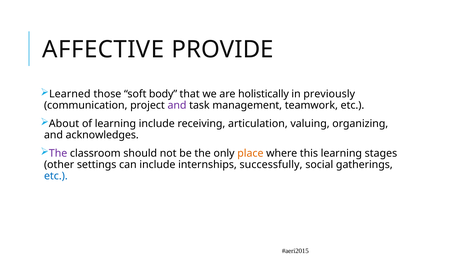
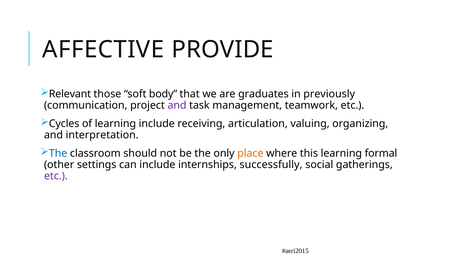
Learned: Learned -> Relevant (70, 94)
holistically: holistically -> graduates (263, 94)
About: About -> Cycles (64, 124)
acknowledges: acknowledges -> interpretation (102, 135)
The colour: purple -> blue (58, 153)
stages: stages -> formal (381, 153)
etc colour: blue -> purple (56, 176)
